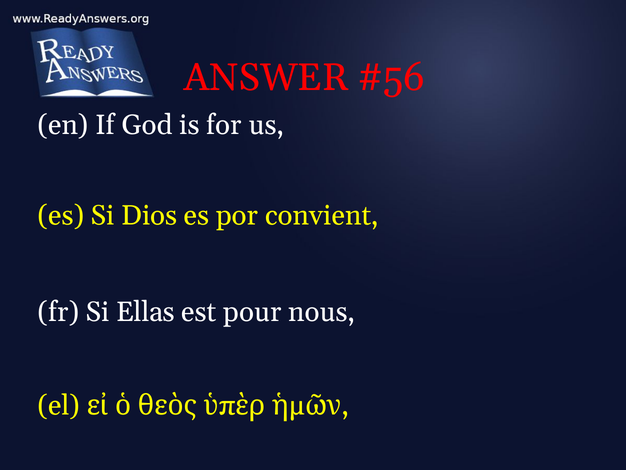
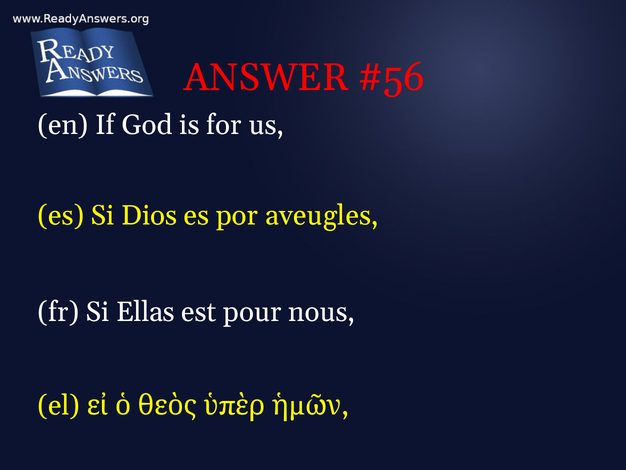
convient: convient -> aveugles (322, 215)
